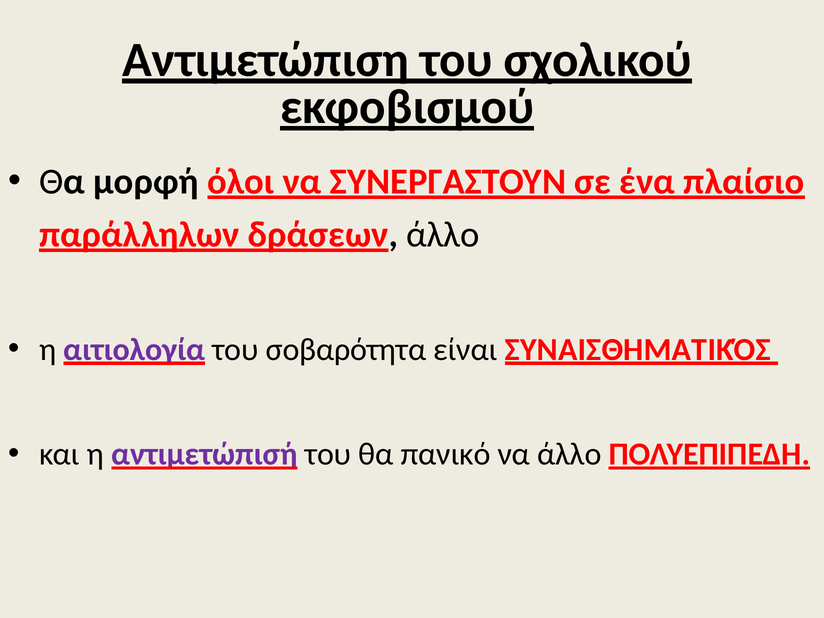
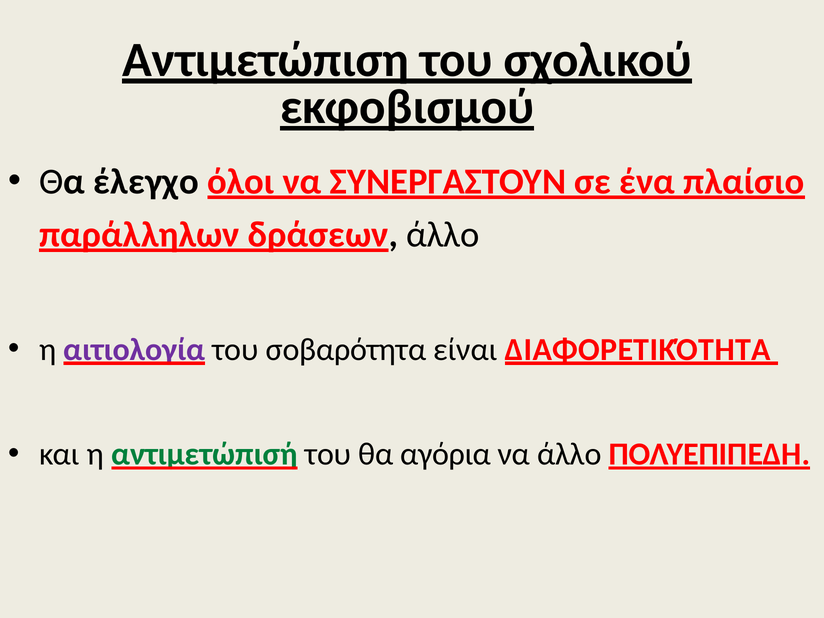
μορφή: μορφή -> έλεγχο (146, 182)
ΣΥΝΑΙΣΘΗΜΑΤΙΚΌΣ: ΣΥΝΑΙΣΘΗΜΑΤΙΚΌΣ -> ΔΙΑΦΟΡΕΤΙΚΌΤΗΤΑ (638, 349)
αντιμετώπισή colour: purple -> green (204, 454)
πανικό: πανικό -> αγόρια (446, 454)
